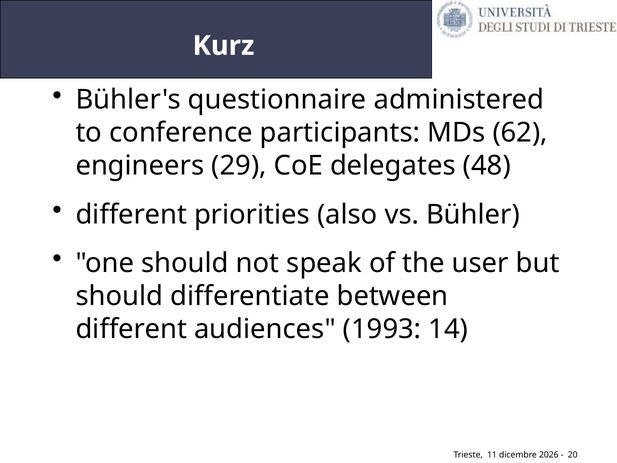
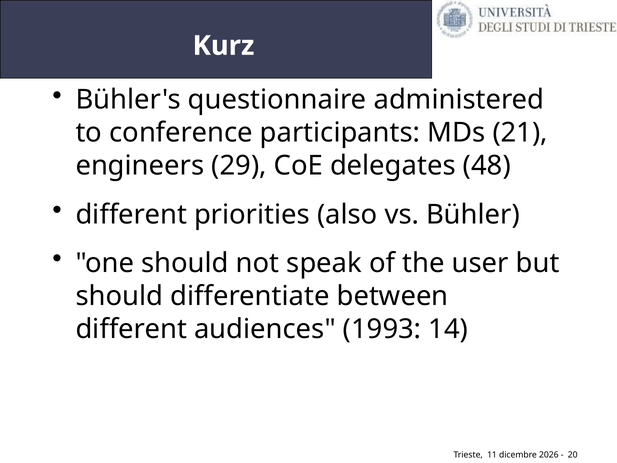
62: 62 -> 21 (520, 133)
